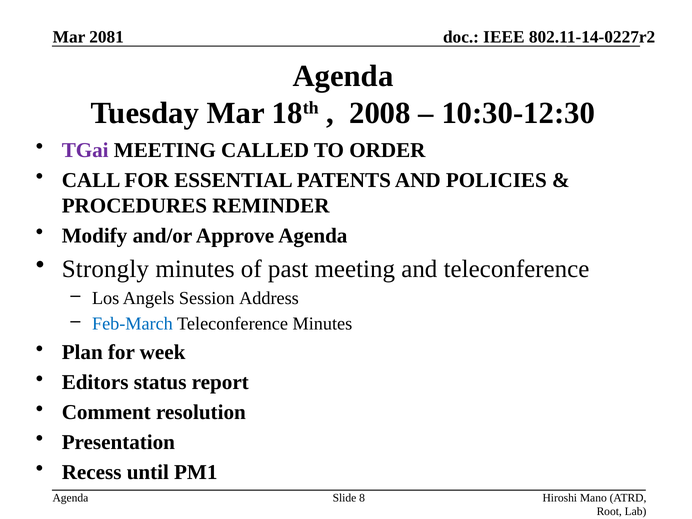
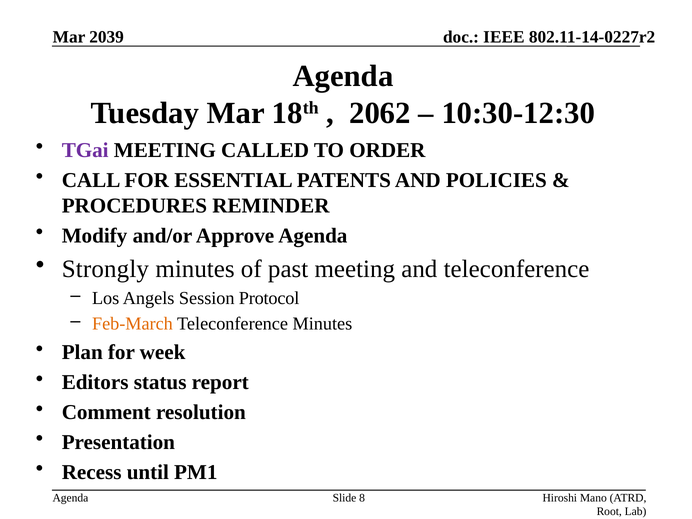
2081: 2081 -> 2039 (107, 37)
2008: 2008 -> 2062 (380, 113)
Address: Address -> Protocol (269, 298)
Feb-March colour: blue -> orange (132, 324)
